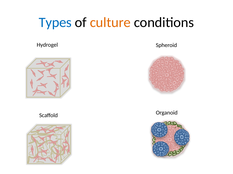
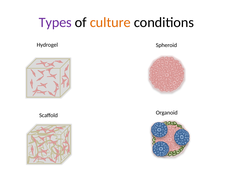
Types colour: blue -> purple (55, 23)
